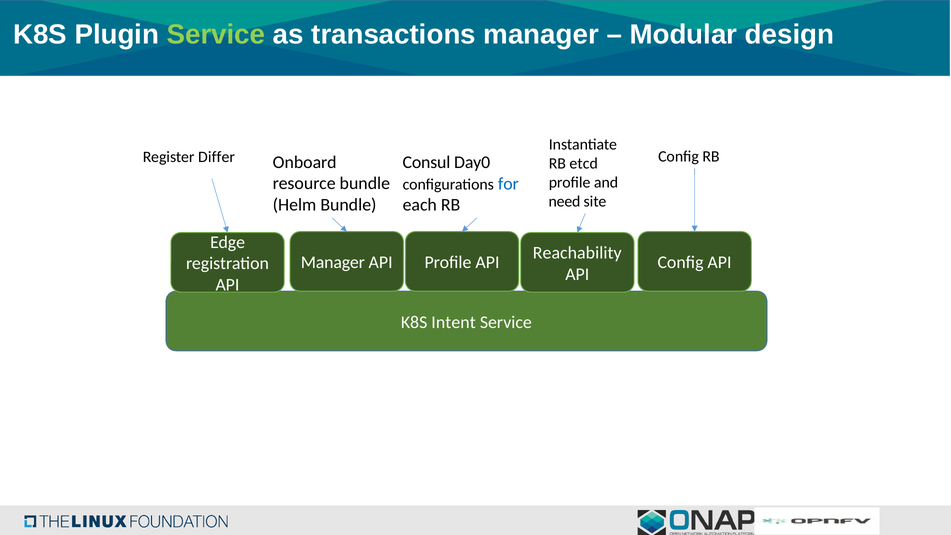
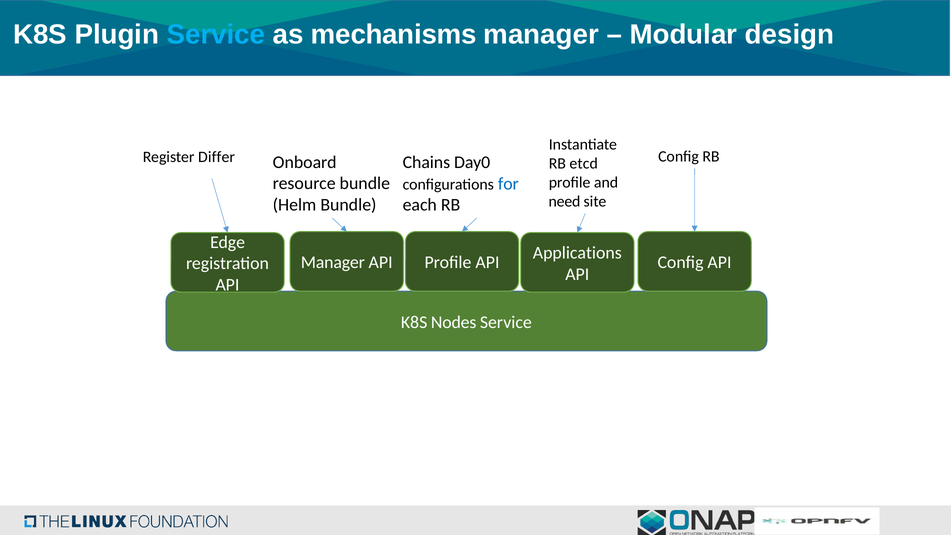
Service colour: light green -> light blue (216, 34)
transactions: transactions -> mechanisms (394, 34)
Consul: Consul -> Chains (426, 162)
Reachability: Reachability -> Applications (577, 253)
Intent: Intent -> Nodes (454, 322)
